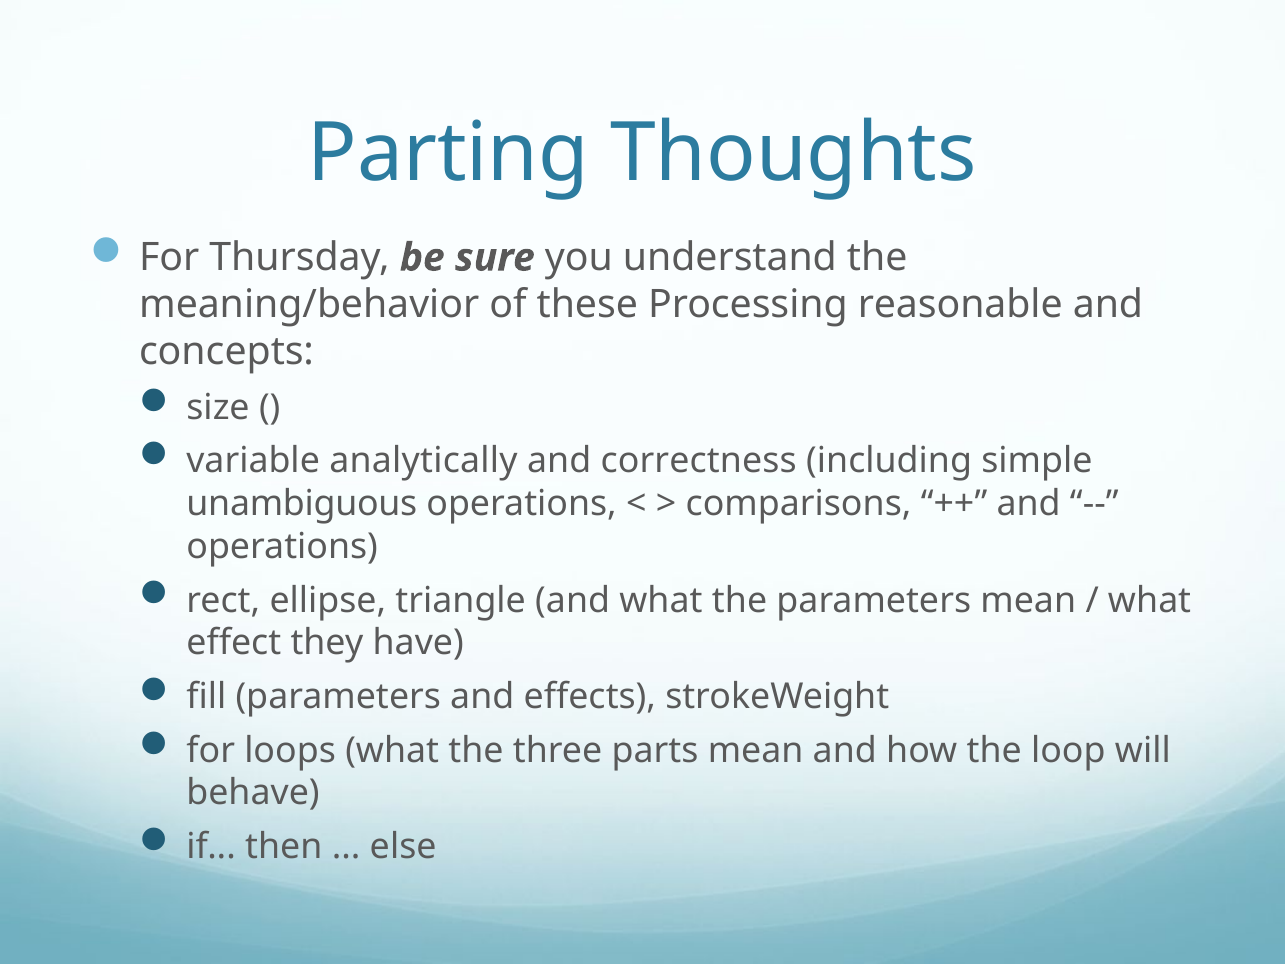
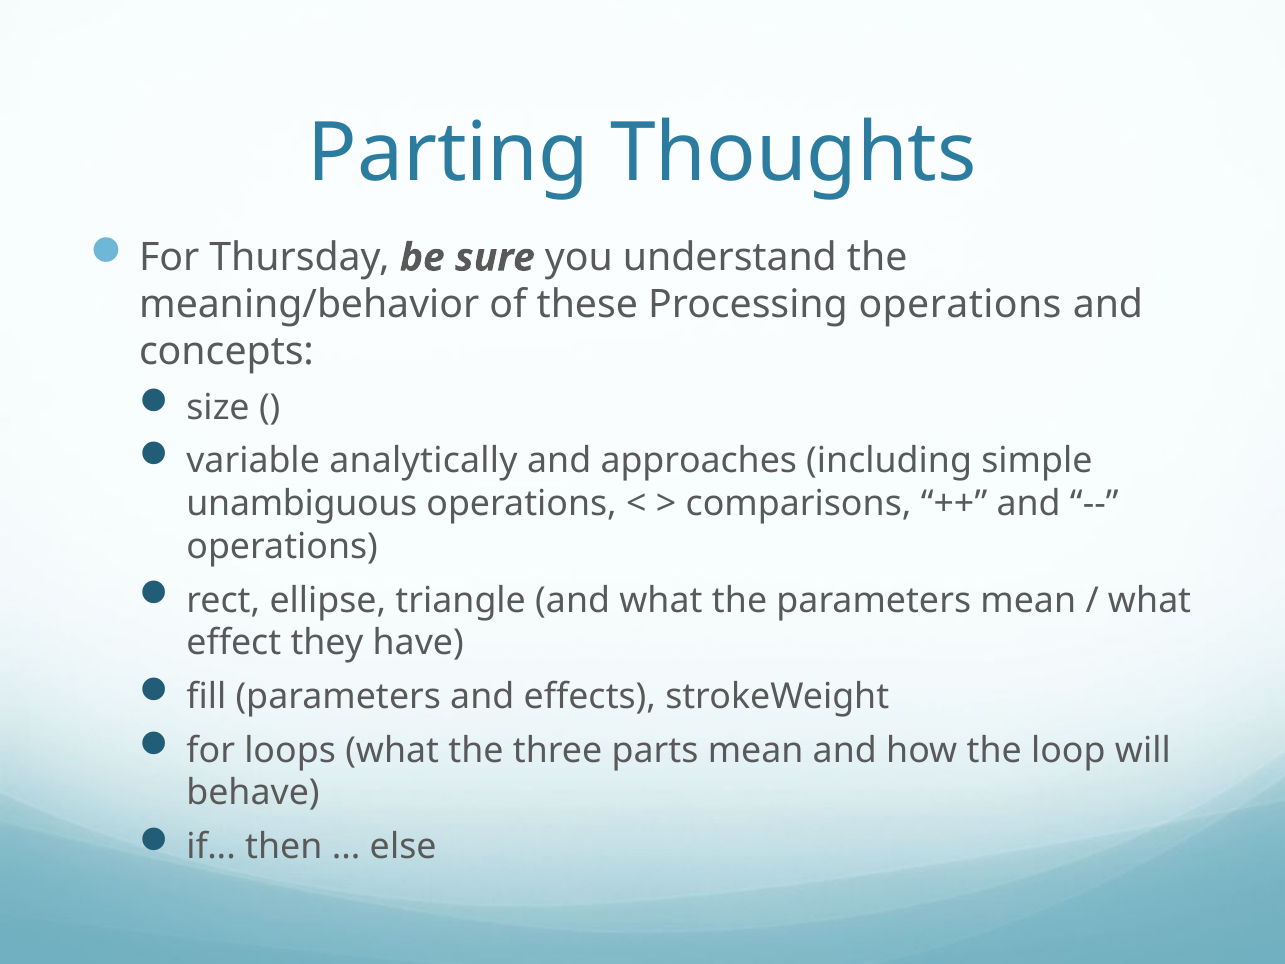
Processing reasonable: reasonable -> operations (960, 305)
correctness: correctness -> approaches (699, 461)
